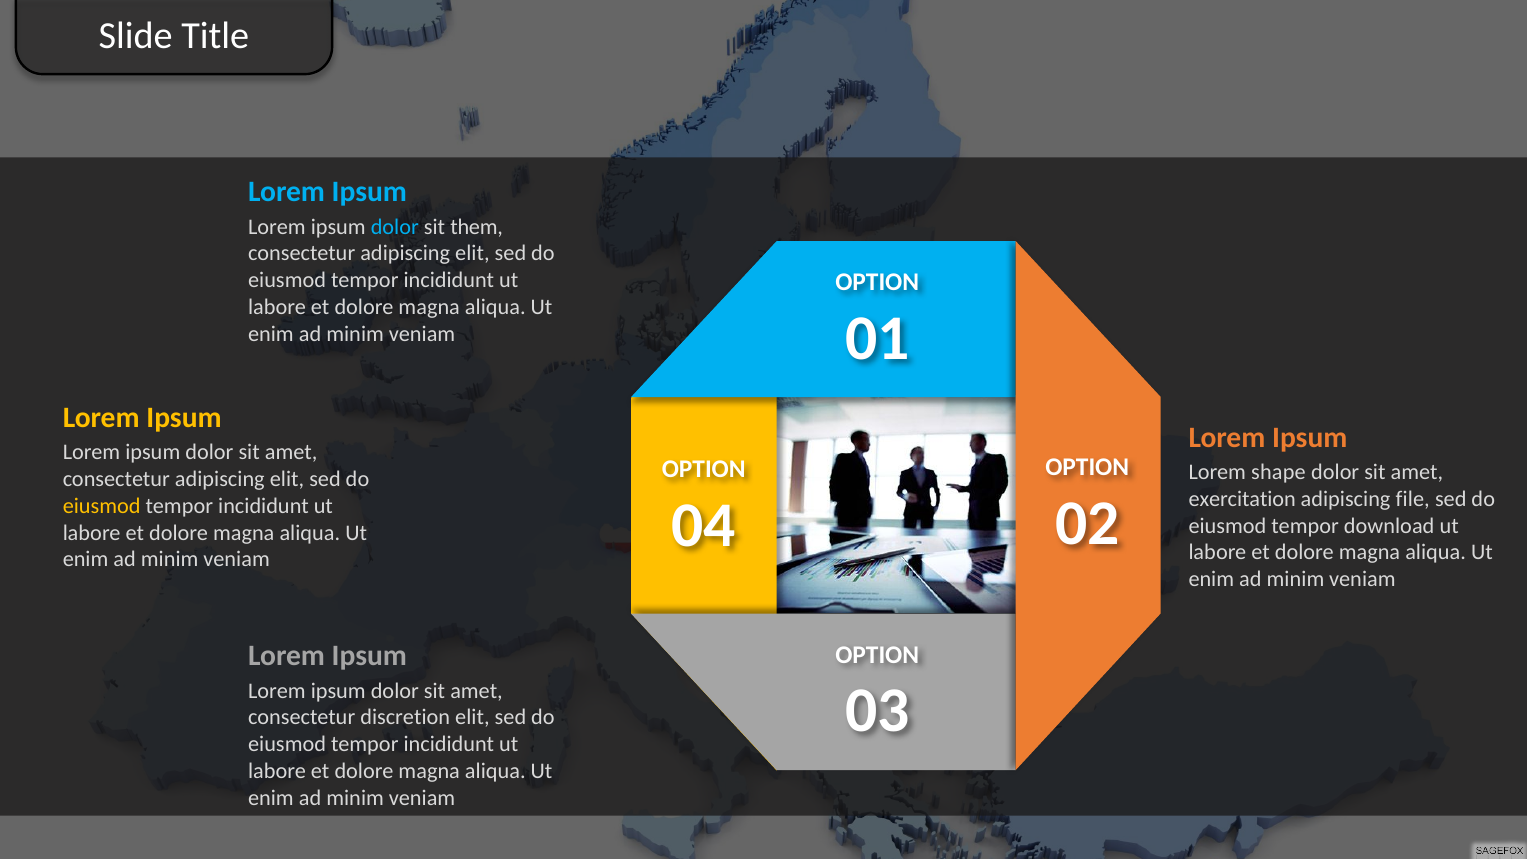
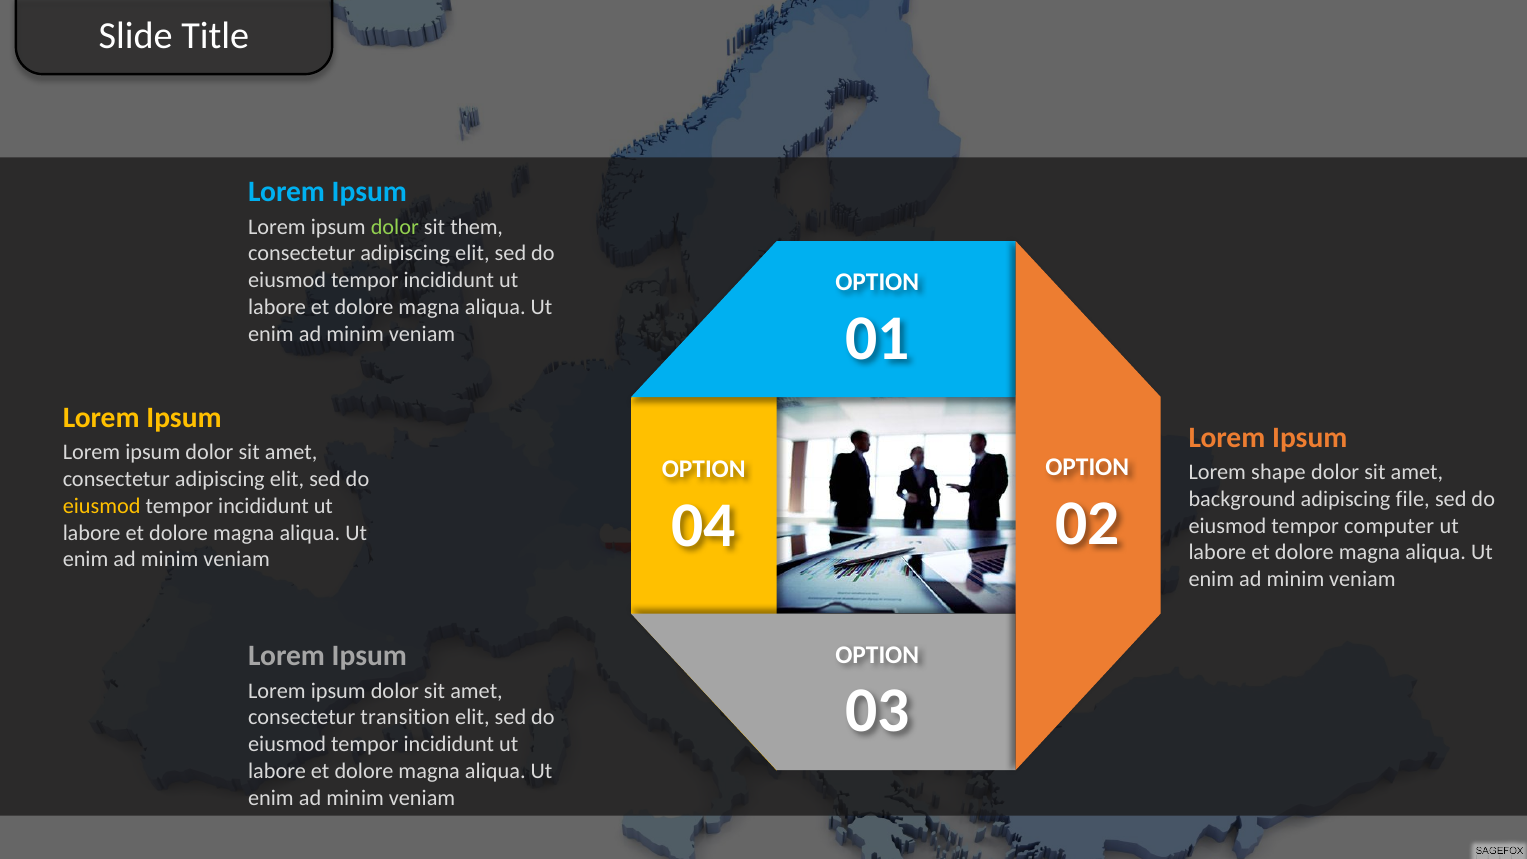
dolor colour: light blue -> light green (395, 227)
exercitation: exercitation -> background (1242, 499)
download: download -> computer (1389, 526)
discretion: discretion -> transition (405, 717)
